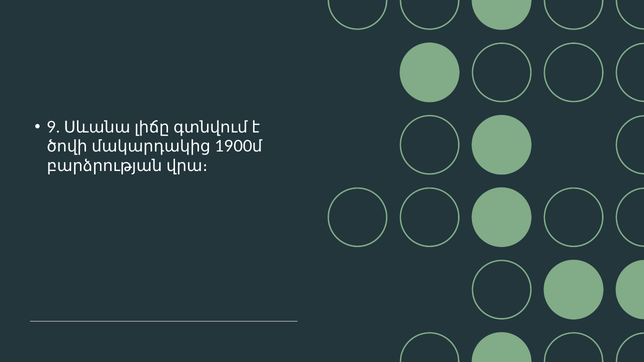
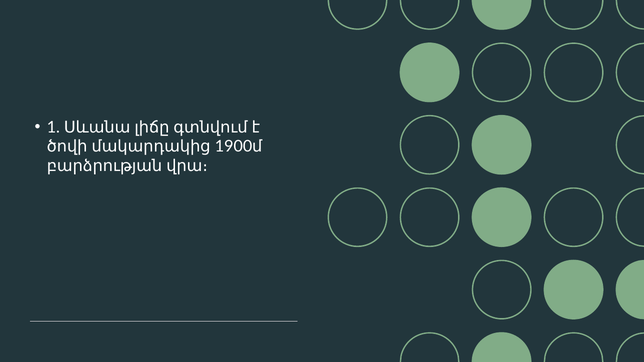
9: 9 -> 1 (53, 127)
